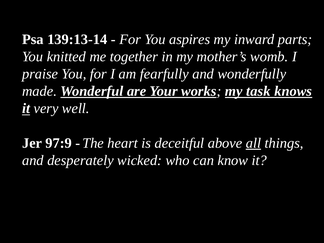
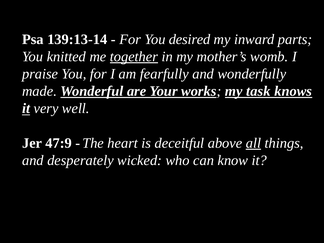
aspires: aspires -> desired (190, 39)
together underline: none -> present (134, 57)
97:9: 97:9 -> 47:9 (59, 143)
